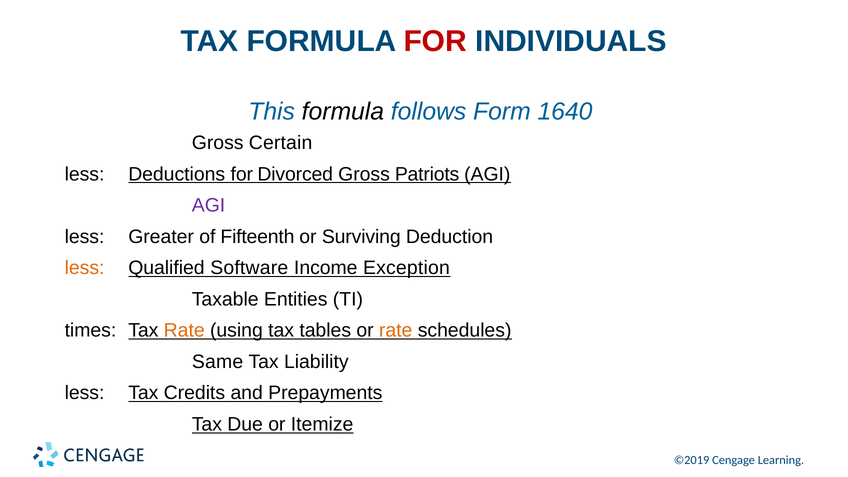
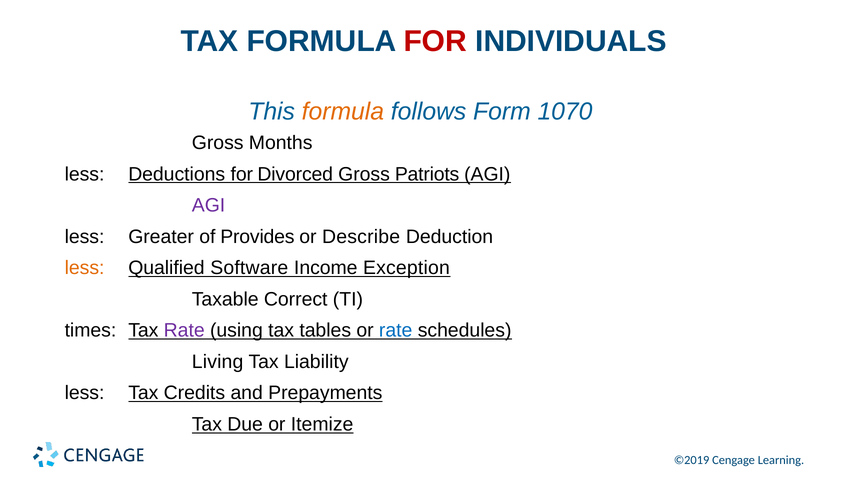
formula colour: black -> orange (343, 111)
1640: 1640 -> 1070 (565, 111)
Certain: Certain -> Months (281, 143)
Fifteenth: Fifteenth -> Provides (257, 237)
Surviving: Surviving -> Describe (361, 237)
Entities: Entities -> Correct (296, 299)
Rate colour: orange -> purple (184, 330)
rate colour: orange -> blue (396, 330)
Same: Same -> Living (218, 362)
